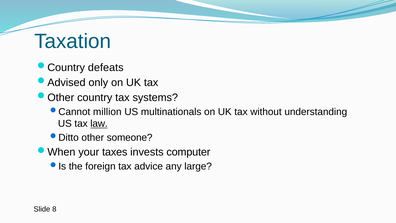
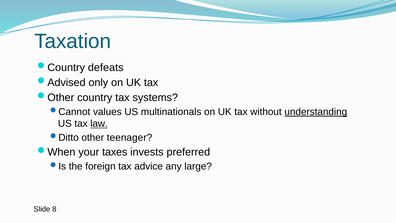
million: million -> values (107, 112)
understanding underline: none -> present (316, 112)
someone: someone -> teenager (130, 137)
computer: computer -> preferred (188, 152)
